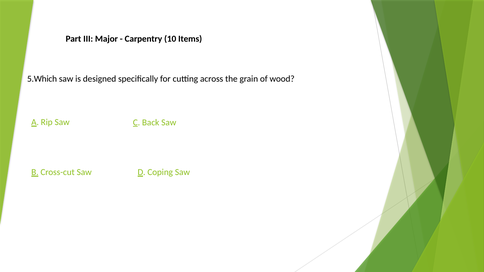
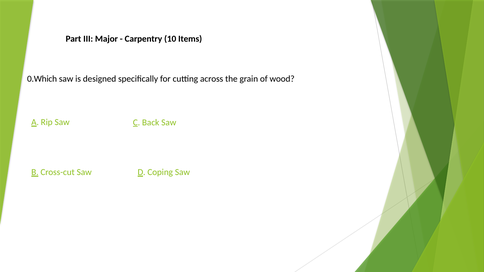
5.Which: 5.Which -> 0.Which (42, 79)
